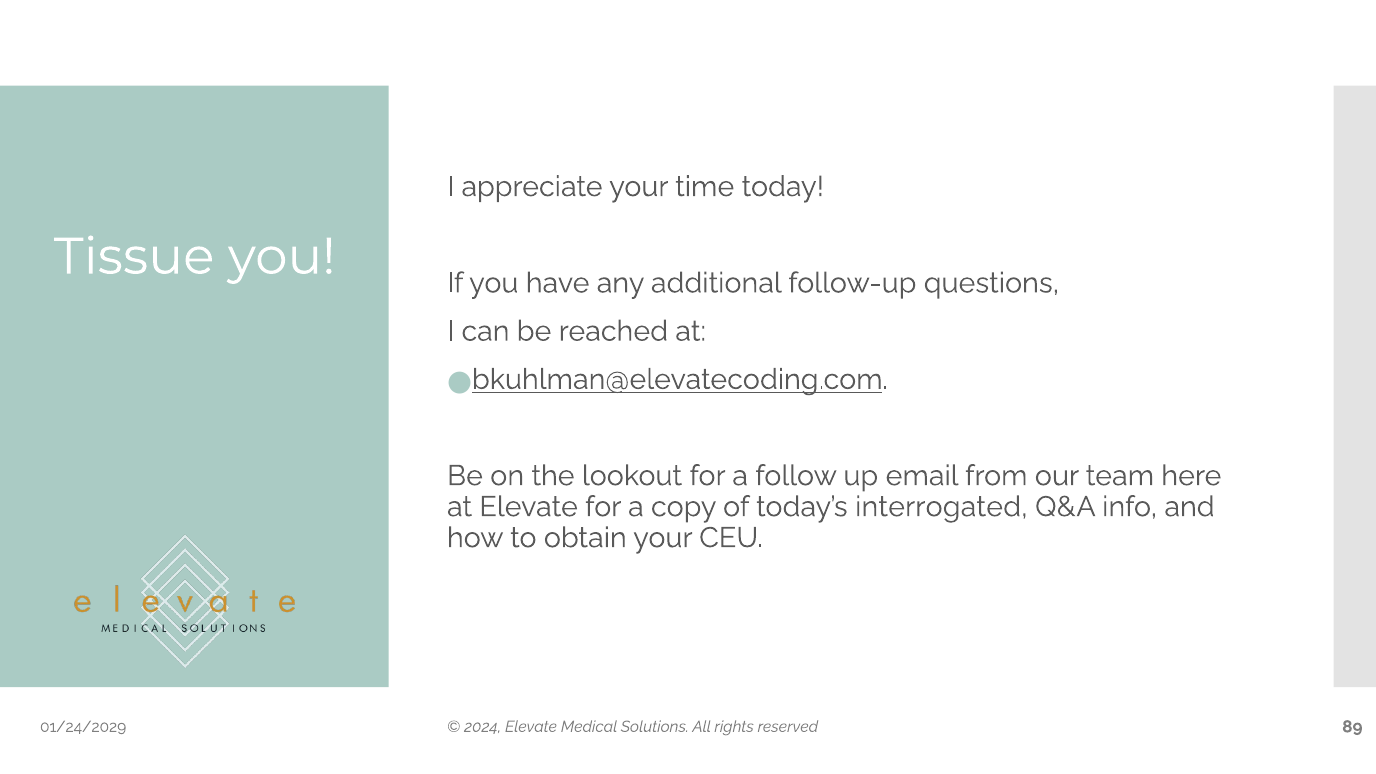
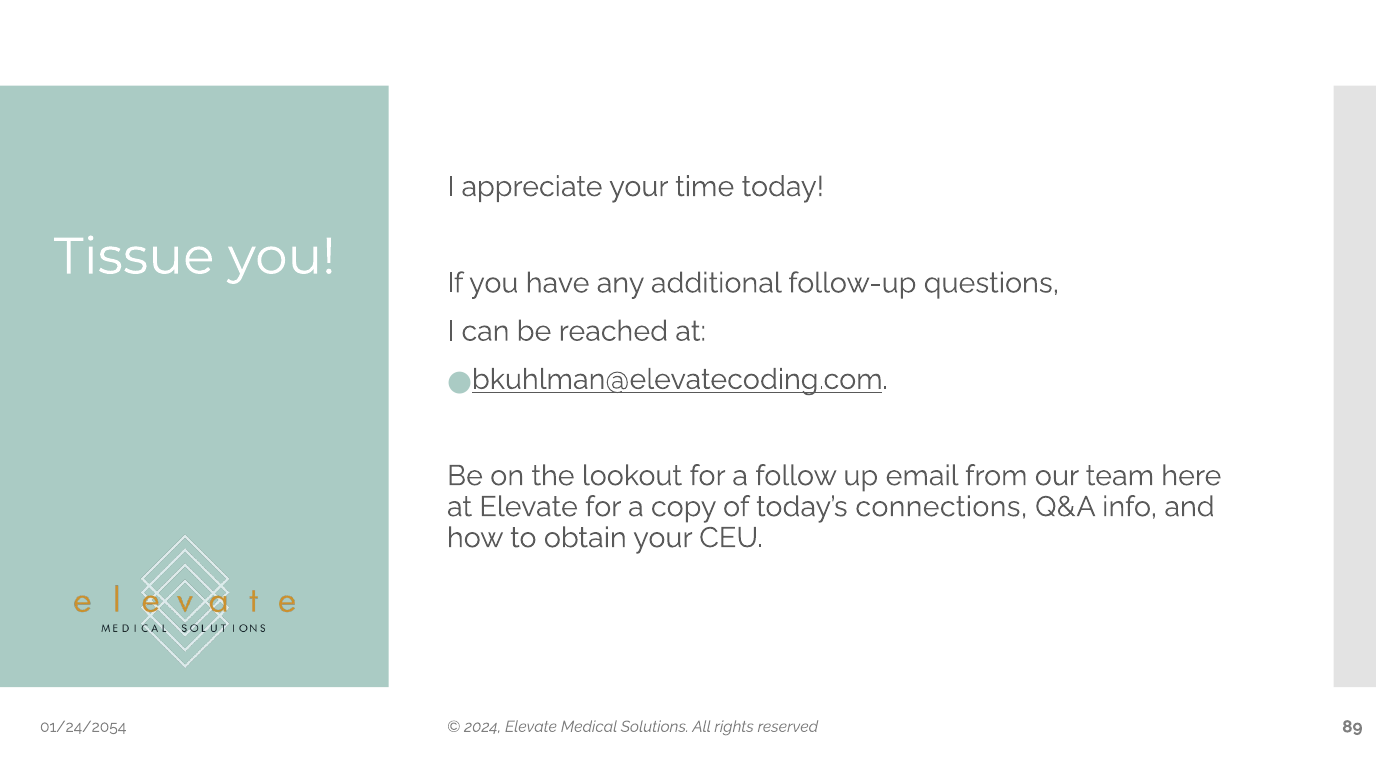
interrogated: interrogated -> connections (941, 507)
01/24/2029: 01/24/2029 -> 01/24/2054 (83, 727)
